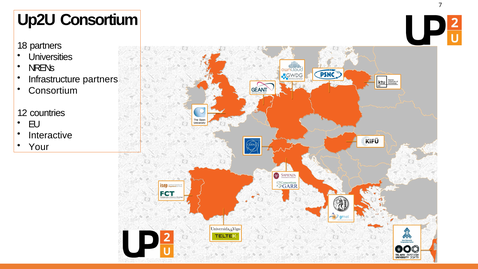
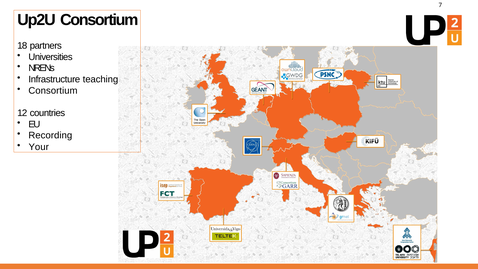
Infrastructure partners: partners -> teaching (100, 79)
Interactive: Interactive -> Recording (50, 135)
